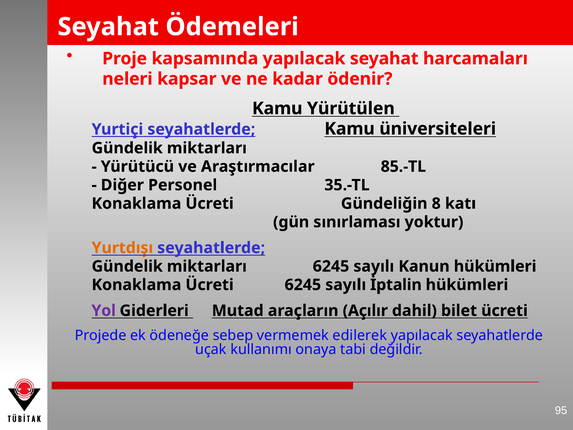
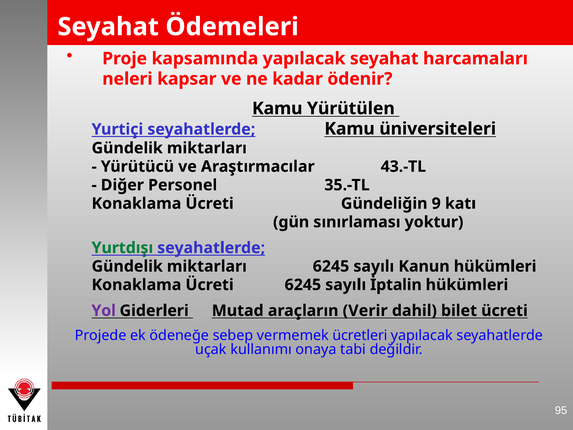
85.-TL: 85.-TL -> 43.-TL (403, 166)
8: 8 -> 9 (436, 203)
Yurtdışı colour: orange -> green (122, 248)
Açılır: Açılır -> Verir (365, 311)
edilerek: edilerek -> ücretleri (360, 335)
